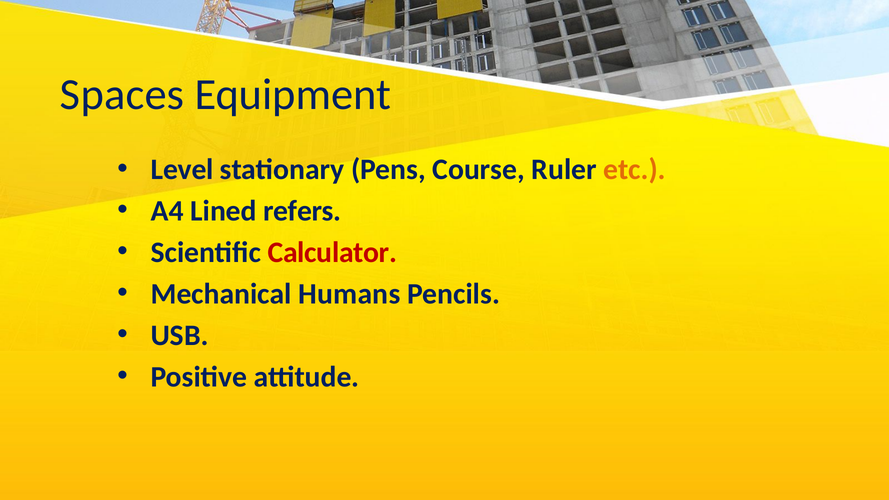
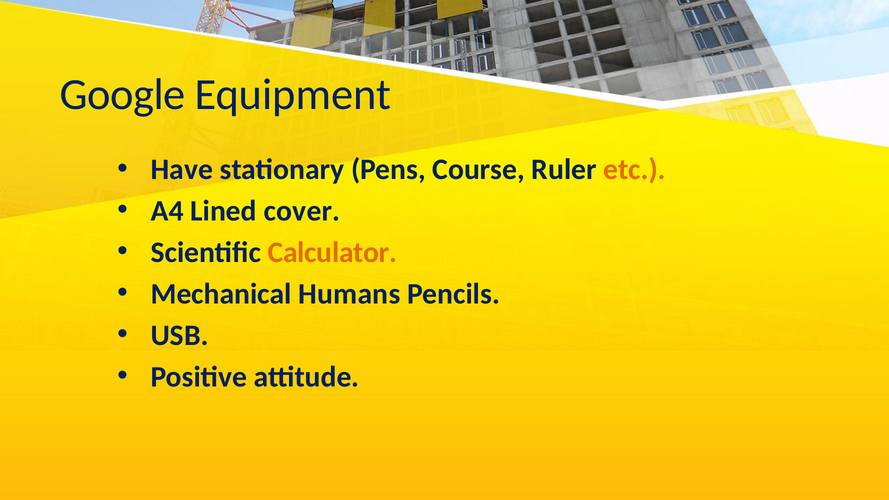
Spaces: Spaces -> Google (122, 95)
Level: Level -> Have (182, 169)
refers: refers -> cover (302, 211)
Calculator colour: red -> orange (332, 252)
